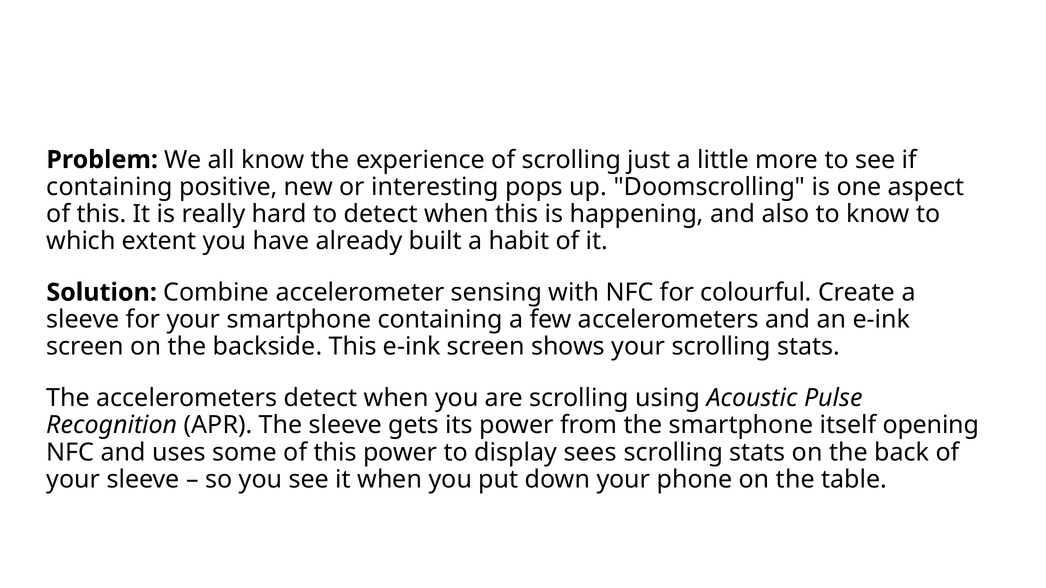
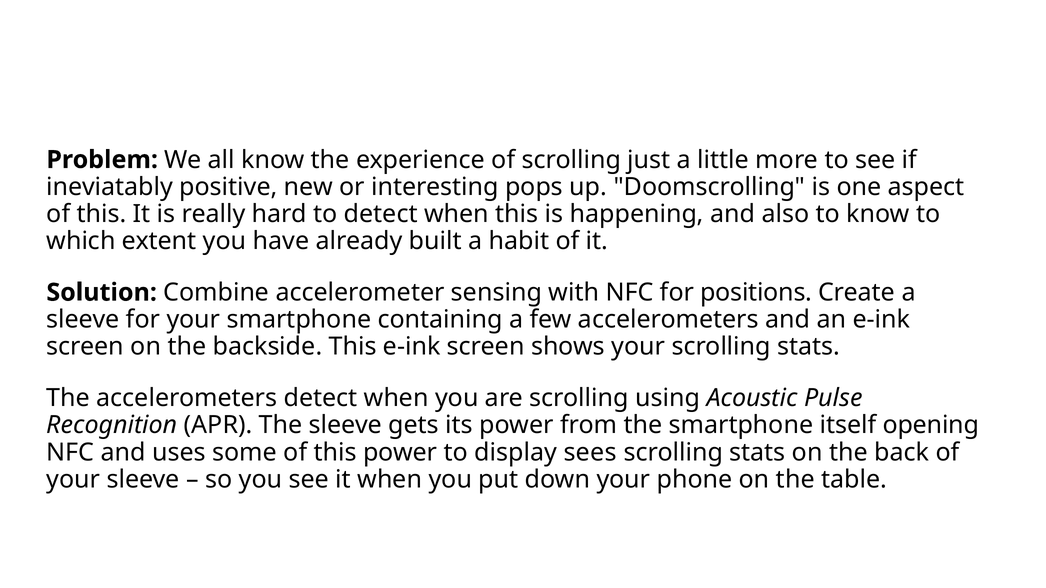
containing: containing -> ineviatably (110, 187)
colourful: colourful -> positions (756, 293)
